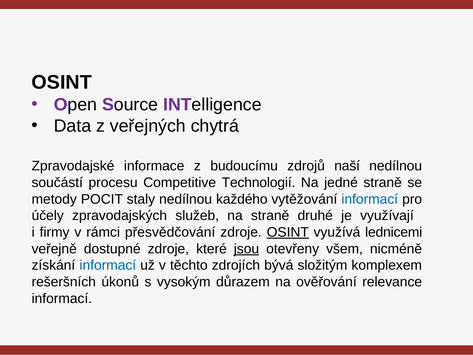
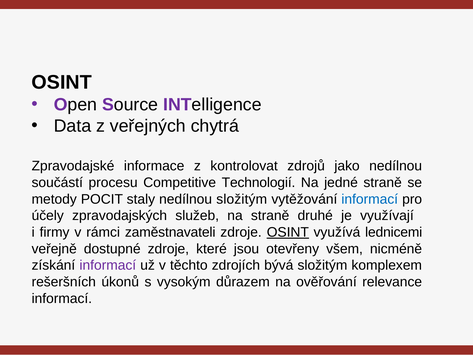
budoucímu: budoucímu -> kontrolovat (244, 166)
naší: naší -> jako (347, 166)
nedílnou každého: každého -> složitým (242, 199)
přesvědčování: přesvědčování -> zaměstnavateli (170, 232)
jsou underline: present -> none (246, 249)
informací colour: blue -> purple (108, 265)
